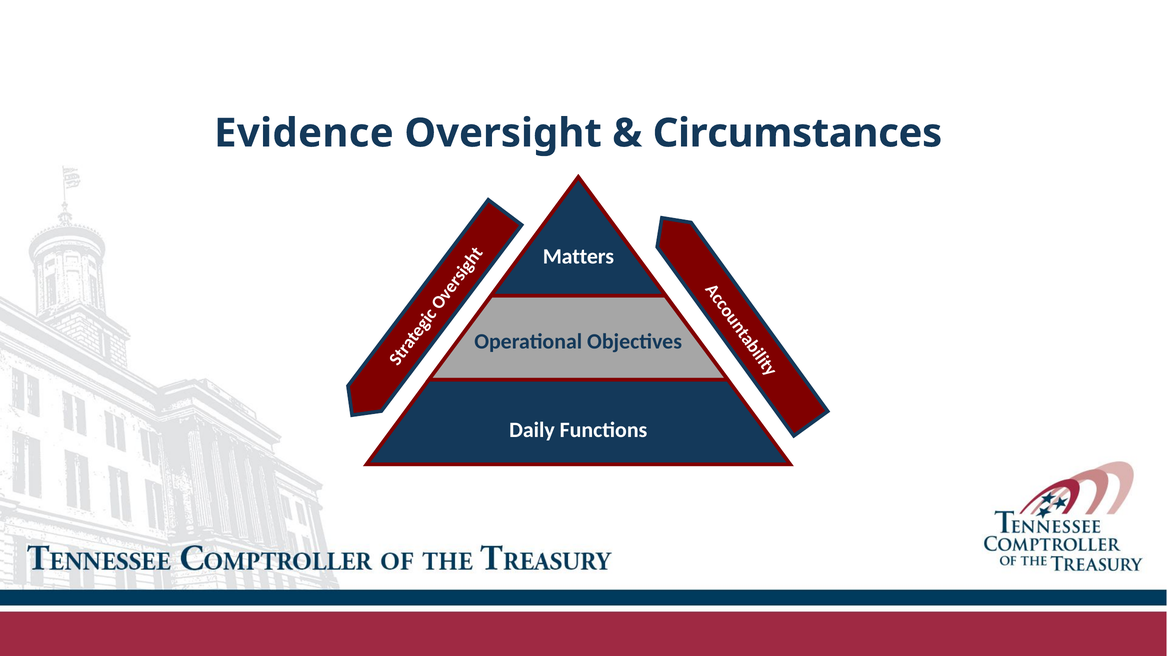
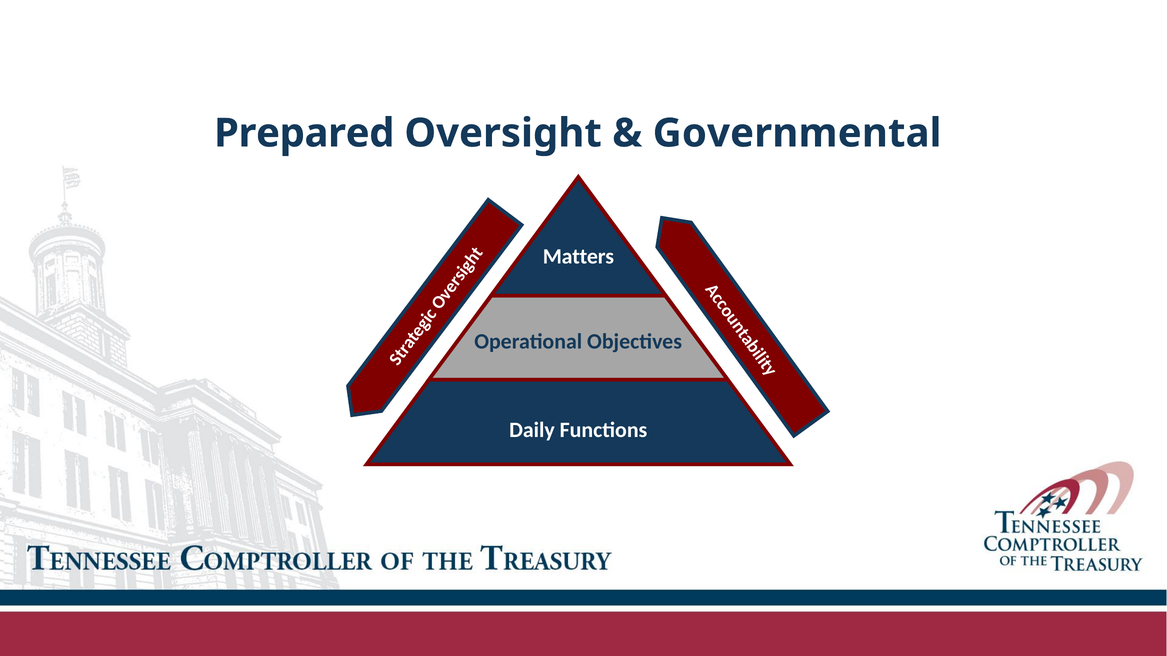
Evidence: Evidence -> Prepared (304, 133)
Circumstances: Circumstances -> Governmental (797, 133)
